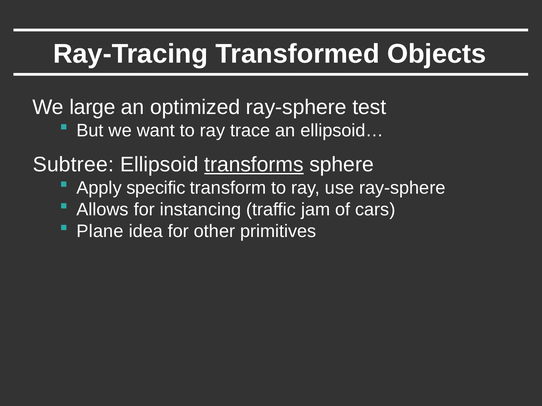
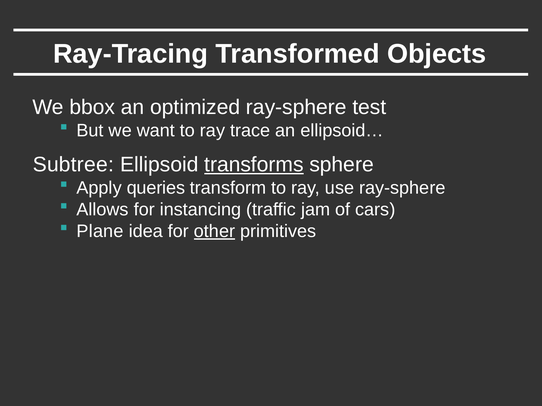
large: large -> bbox (92, 107)
specific: specific -> queries (156, 188)
other underline: none -> present (215, 232)
